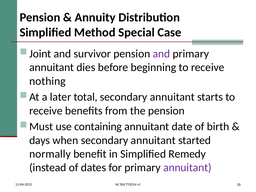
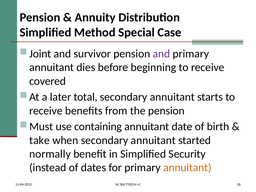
nothing: nothing -> covered (48, 81)
days: days -> take (40, 140)
Remedy: Remedy -> Security (187, 154)
annuitant colour: purple -> orange (187, 168)
